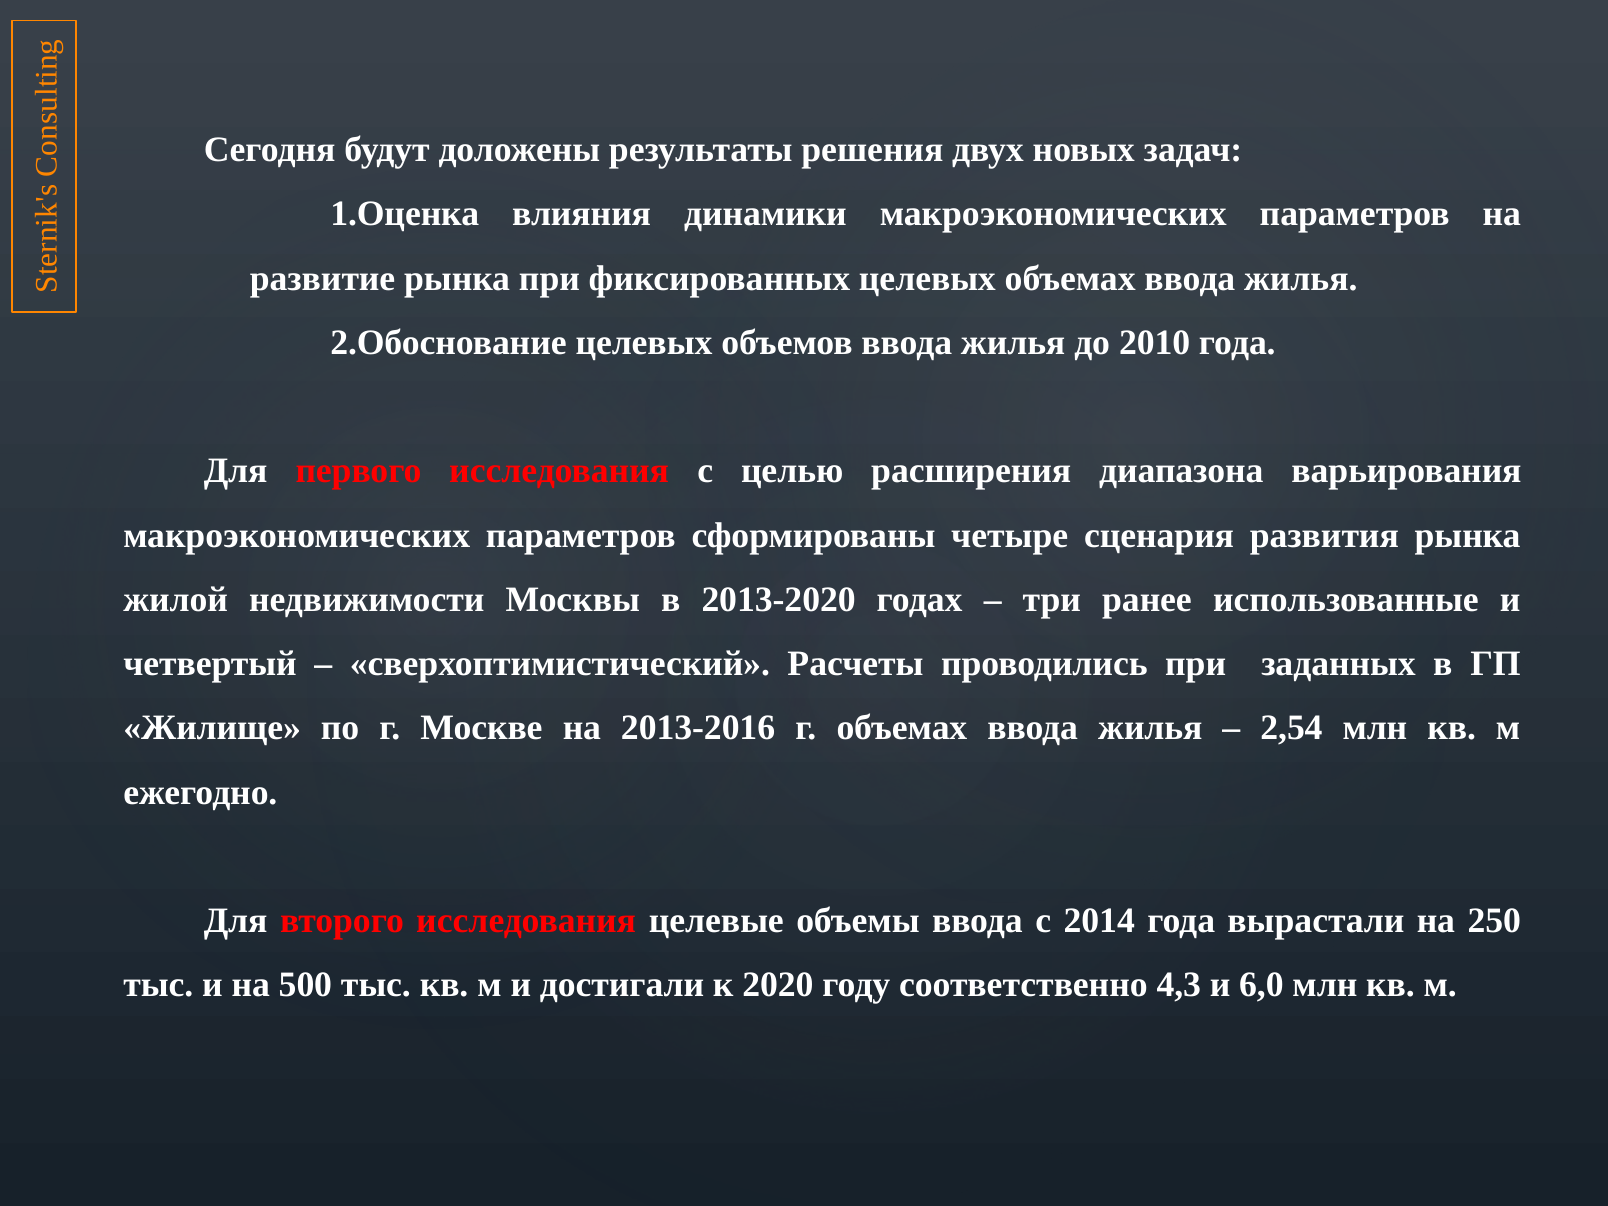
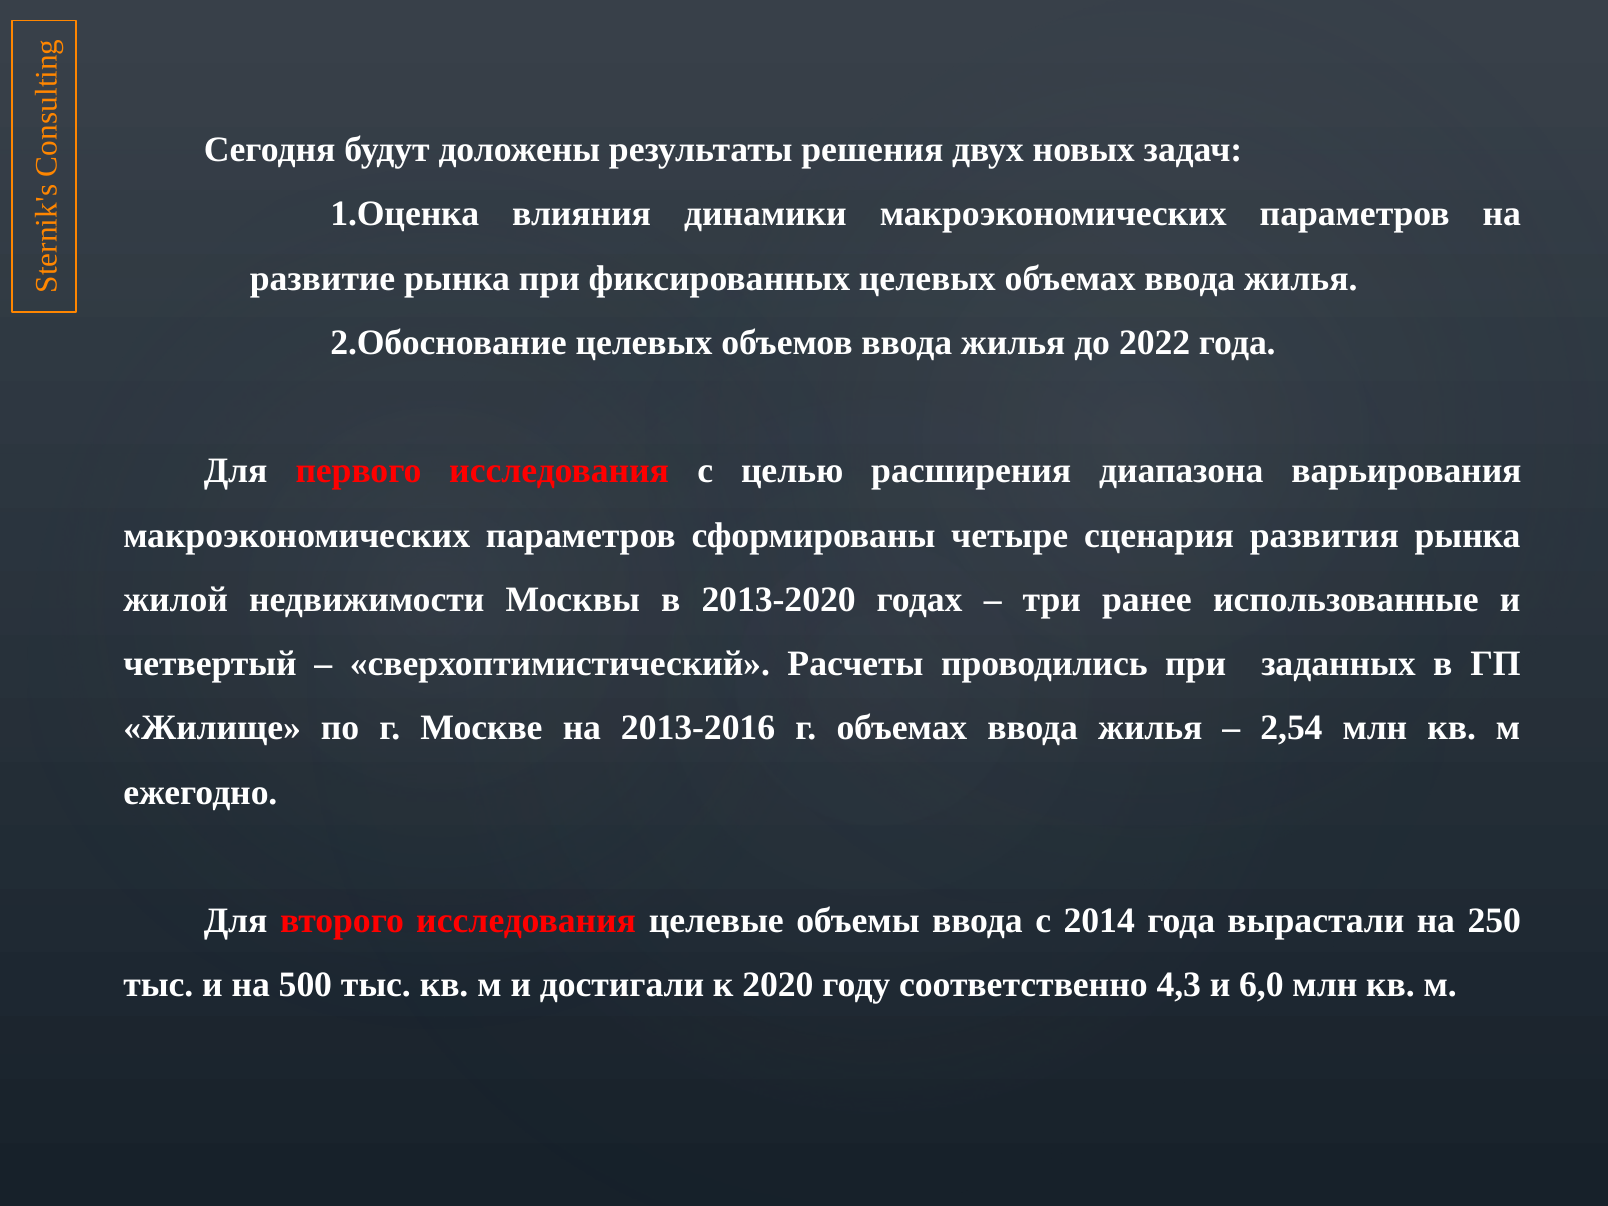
2010: 2010 -> 2022 (1155, 342)
